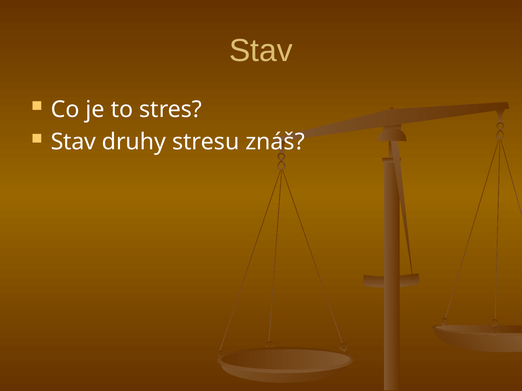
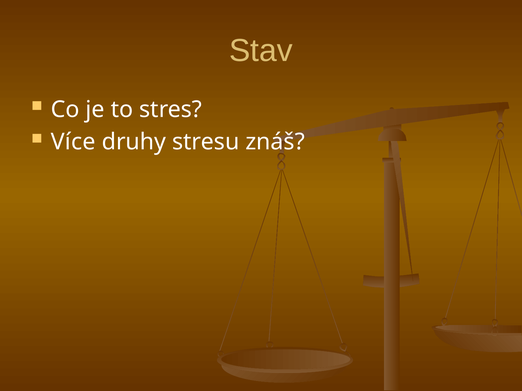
Stav: Stav -> Více (73, 142)
